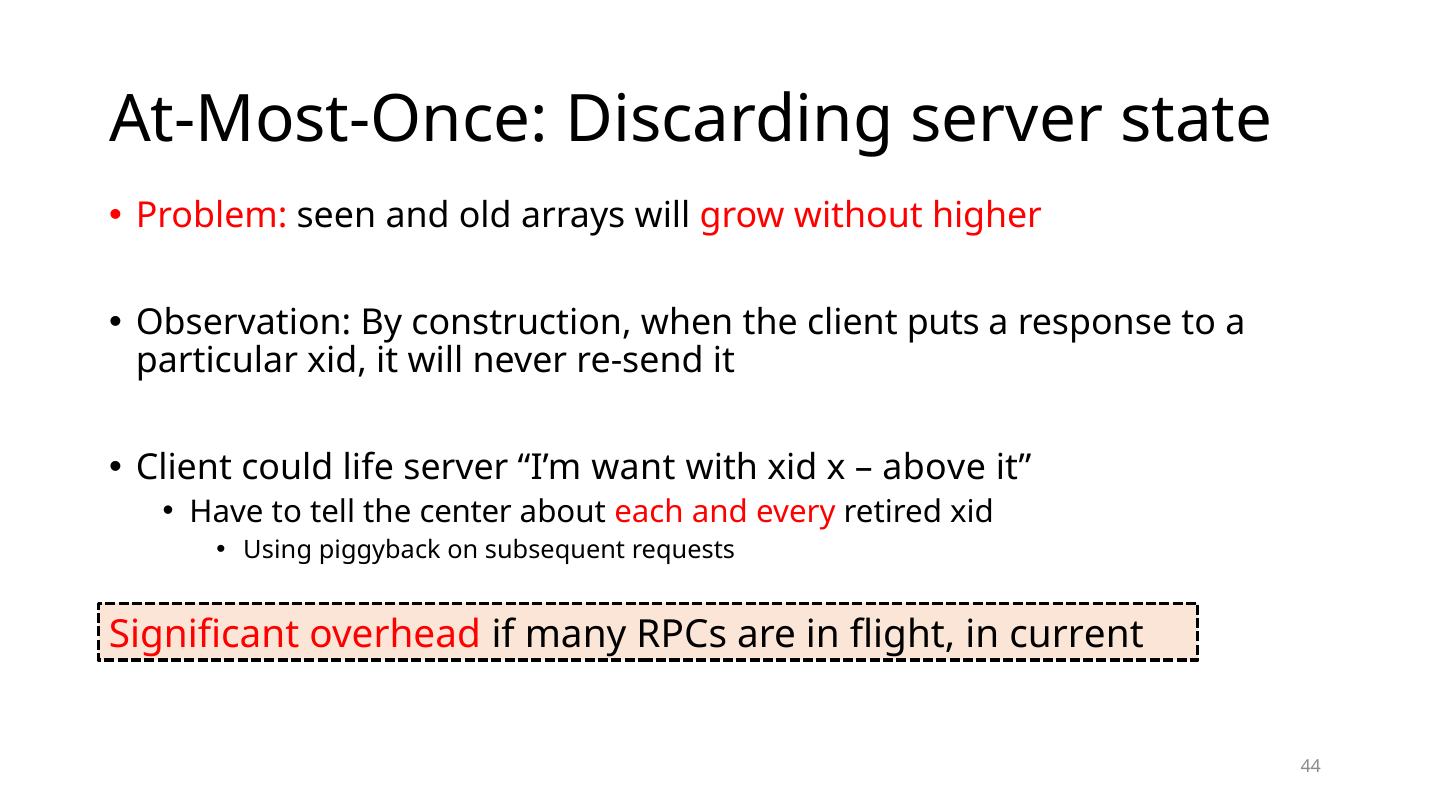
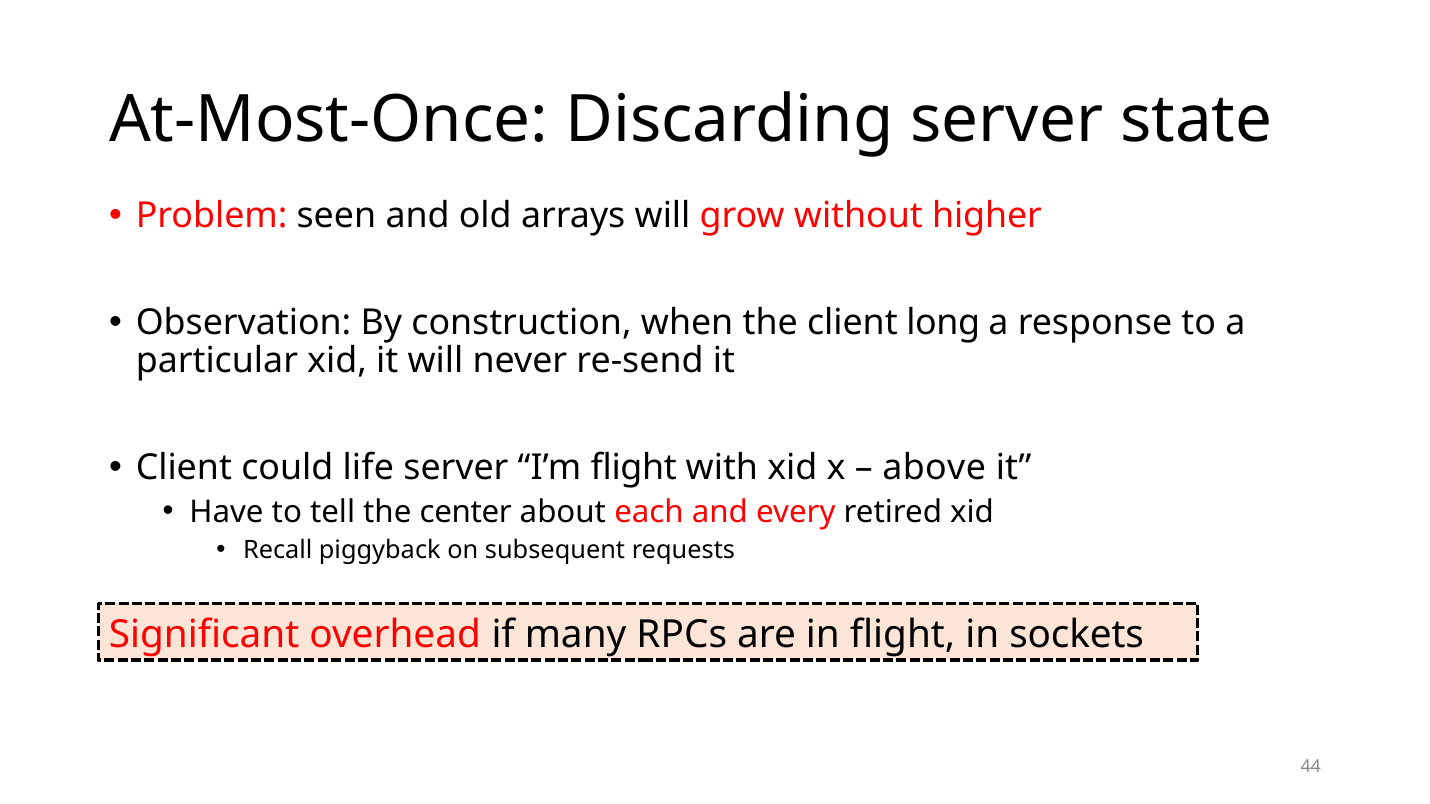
puts: puts -> long (943, 323)
I’m want: want -> flight (634, 468)
Using: Using -> Recall (278, 550)
current: current -> sockets (1077, 635)
